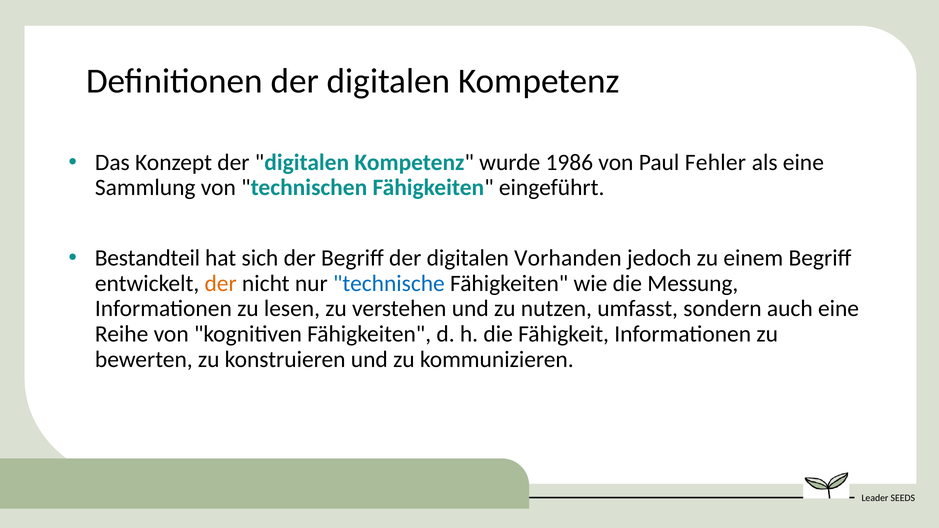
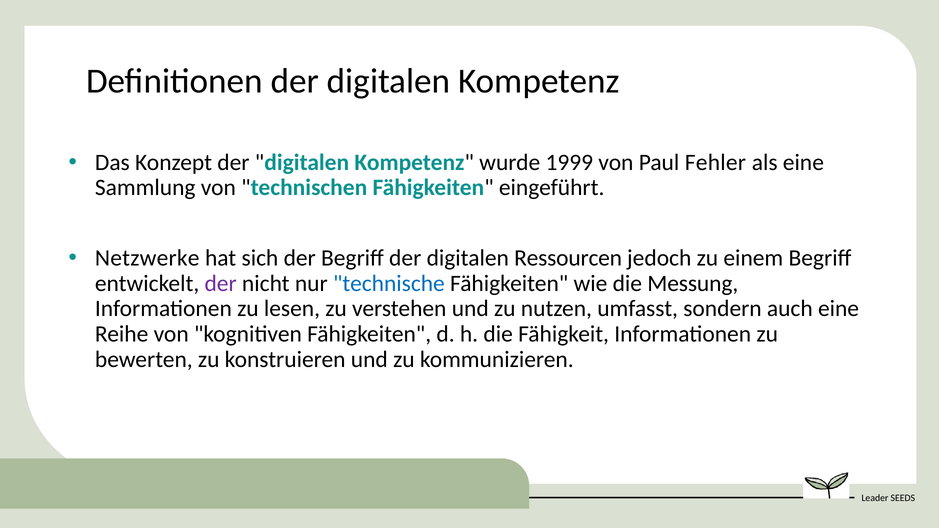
1986: 1986 -> 1999 (569, 162)
Bestandteil: Bestandteil -> Netzwerke (147, 258)
Vorhanden: Vorhanden -> Ressourcen (568, 258)
der colour: orange -> purple (221, 283)
